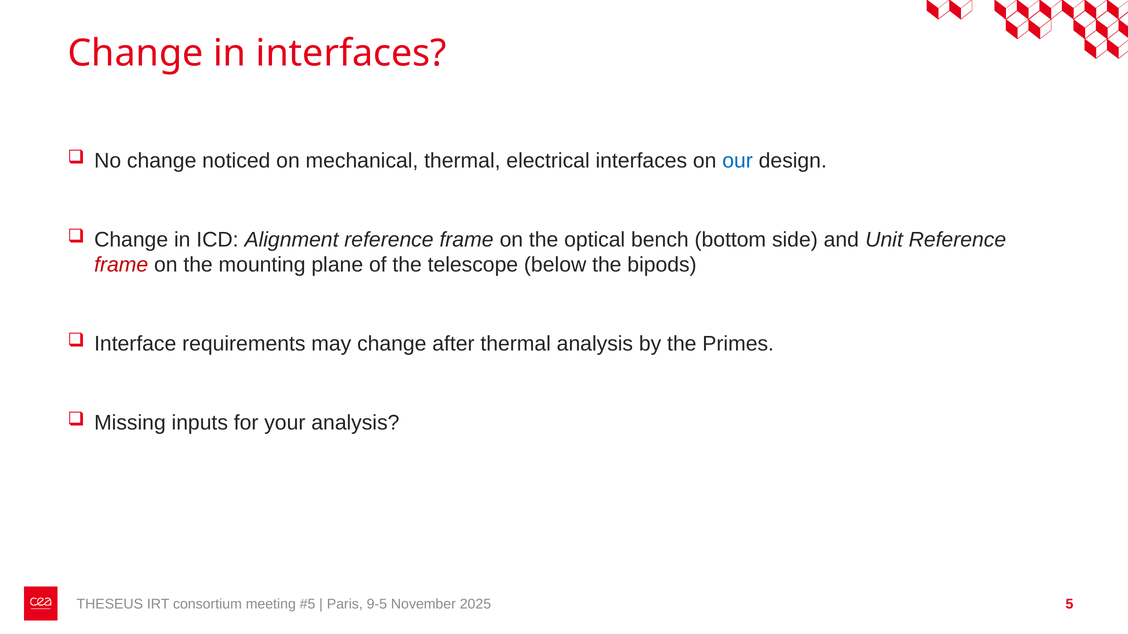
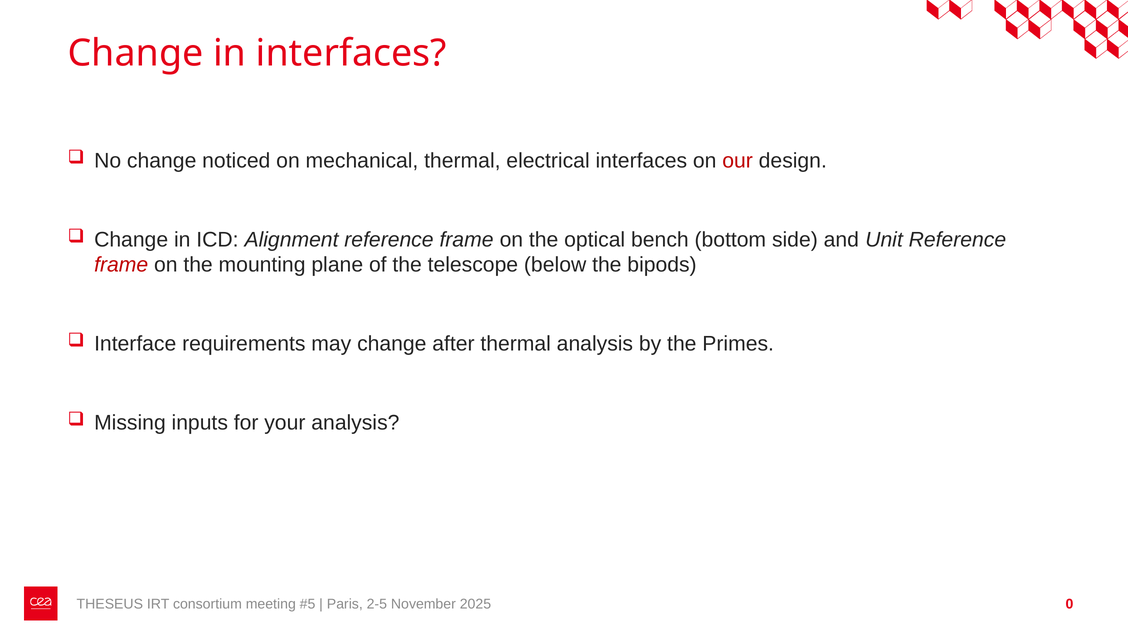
our colour: blue -> red (738, 161)
9-5: 9-5 -> 2-5 (377, 605)
5: 5 -> 0 (1070, 605)
